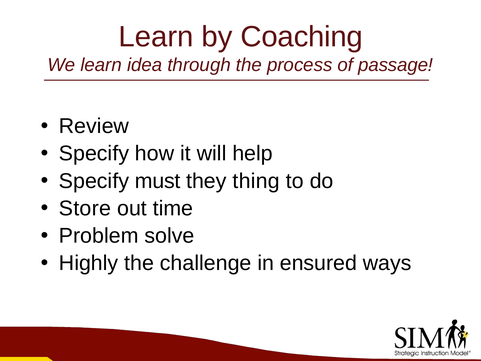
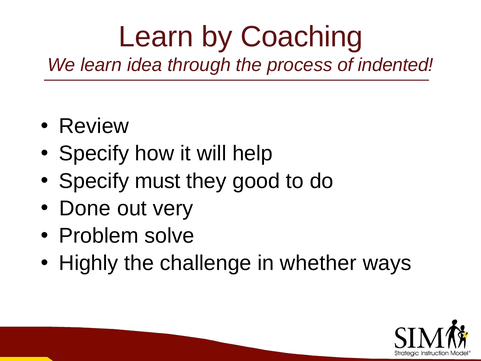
passage: passage -> indented (396, 65)
thing: thing -> good (256, 181)
Store: Store -> Done (85, 208)
time: time -> very (173, 208)
ensured: ensured -> whether (318, 263)
